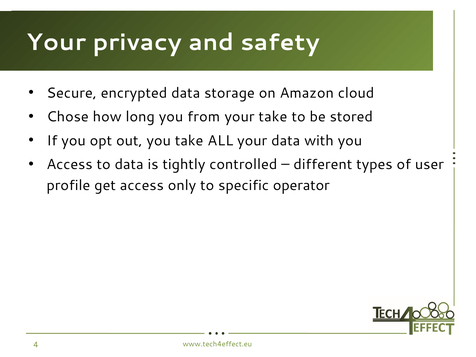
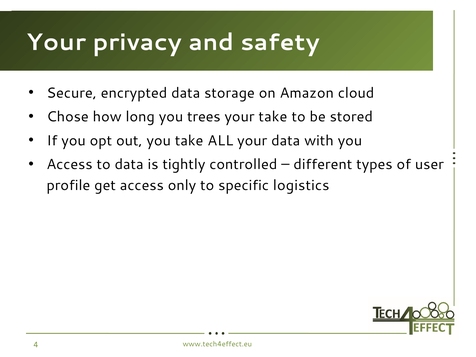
from: from -> trees (204, 117)
operator: operator -> logistics (301, 185)
